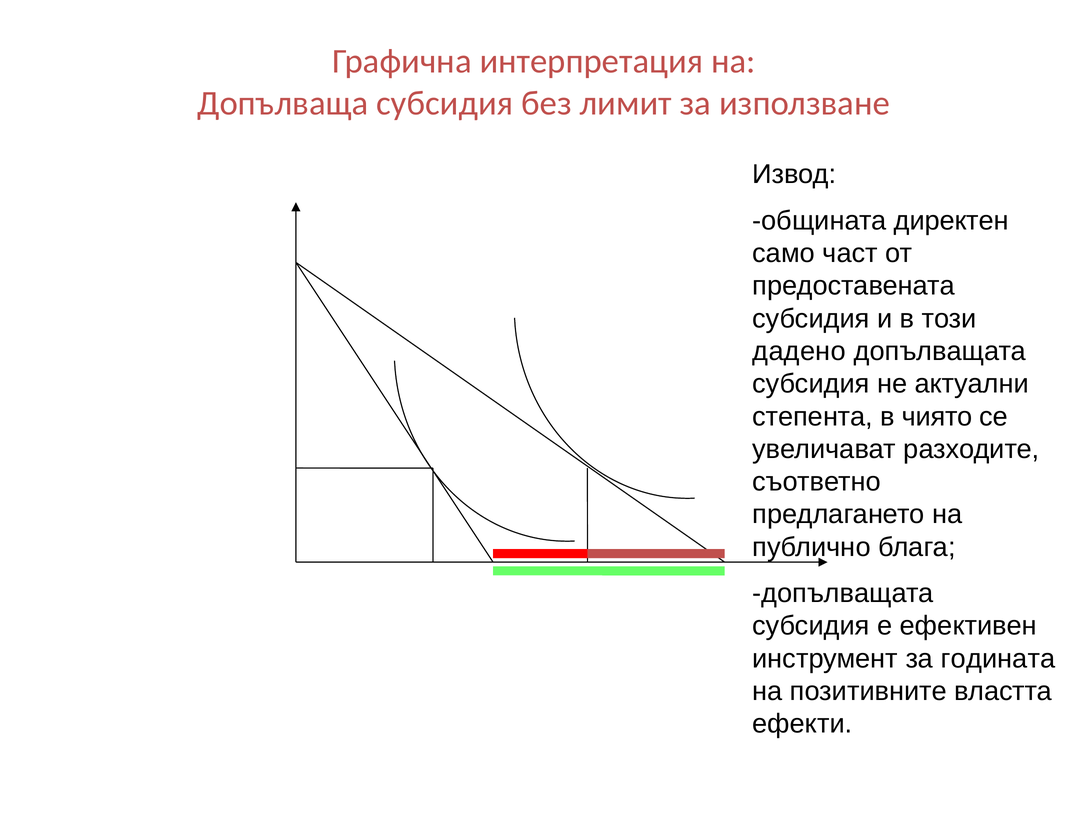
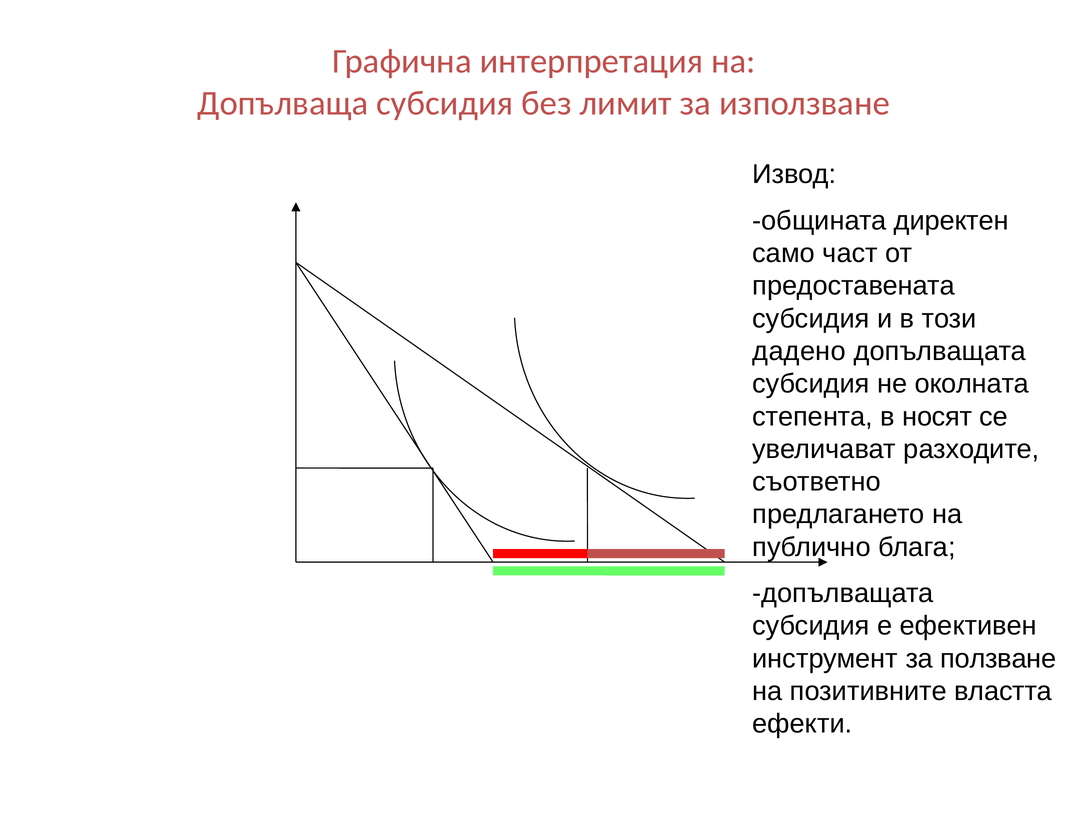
актуални: актуални -> околната (972, 384)
чиято: чиято -> носят (937, 417)
годината: годината -> ползване (998, 659)
